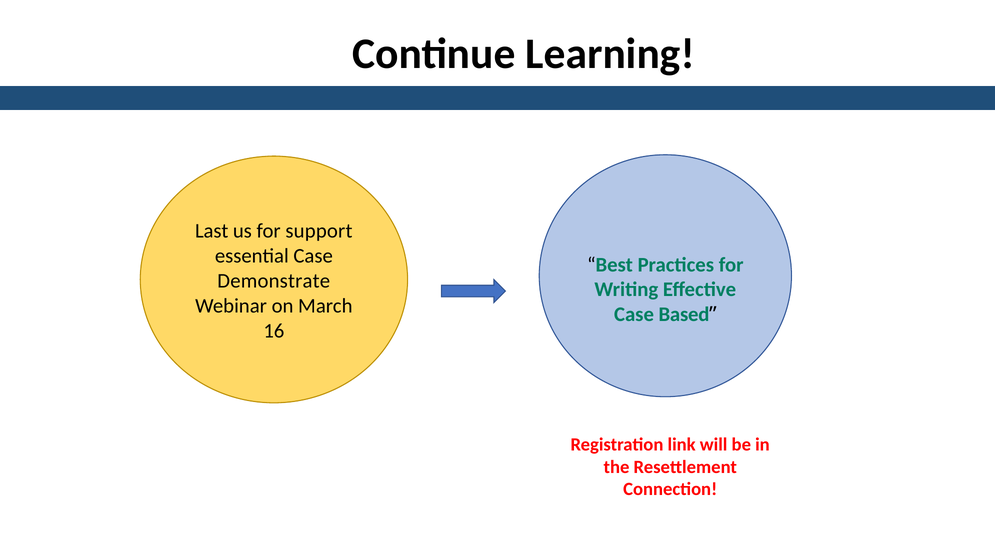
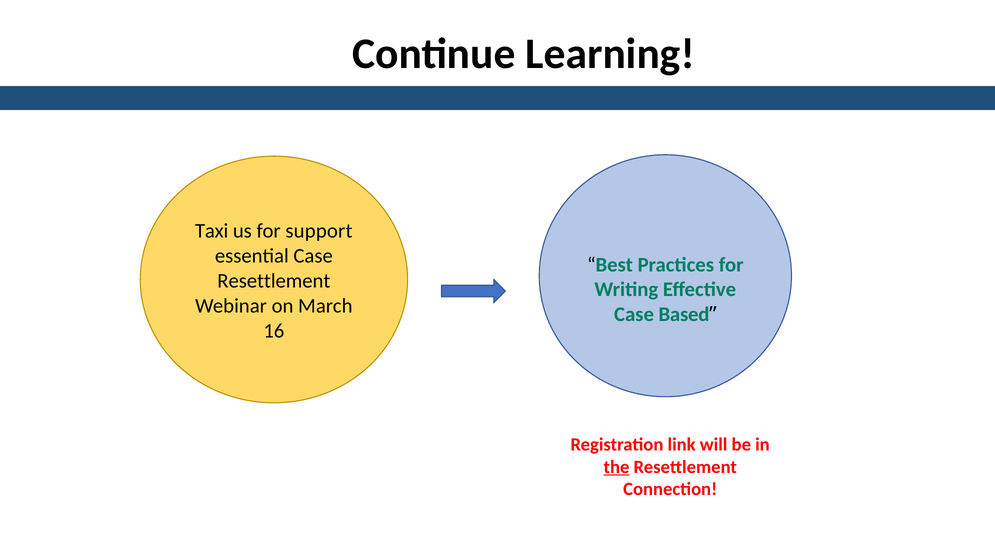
Last: Last -> Taxi (212, 231)
Demonstrate: Demonstrate -> Resettlement (274, 281)
the underline: none -> present (616, 467)
